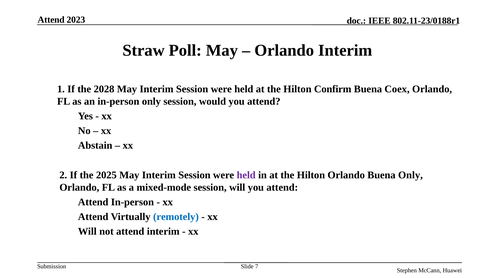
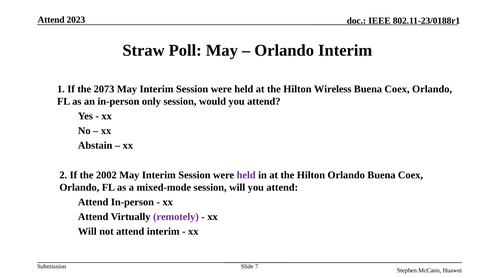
2028: 2028 -> 2073 (104, 89)
Confirm: Confirm -> Wireless (333, 89)
2025: 2025 -> 2002 (106, 175)
Orlando Buena Only: Only -> Coex (411, 175)
remotely colour: blue -> purple (176, 217)
